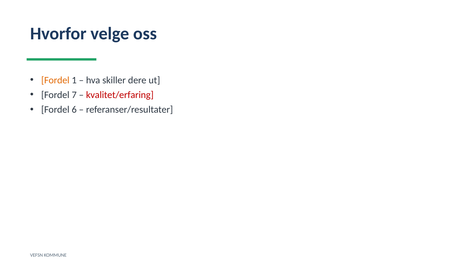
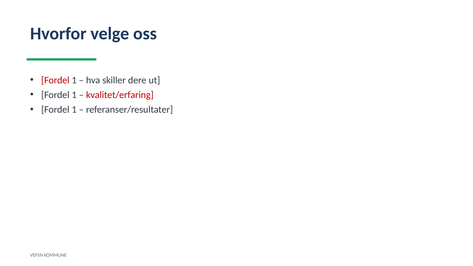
Fordel colour: orange -> red (55, 80)
7: 7 -> 1 (74, 95)
6: 6 -> 1 (74, 110)
